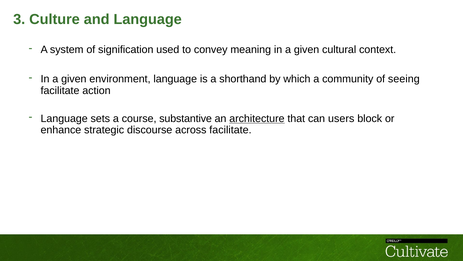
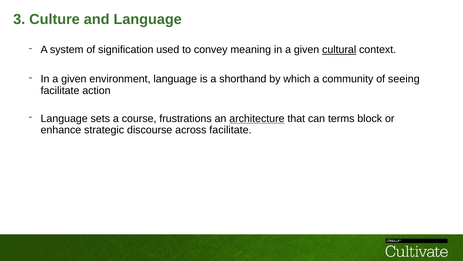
cultural underline: none -> present (339, 50)
substantive: substantive -> frustrations (186, 118)
users: users -> terms (341, 118)
